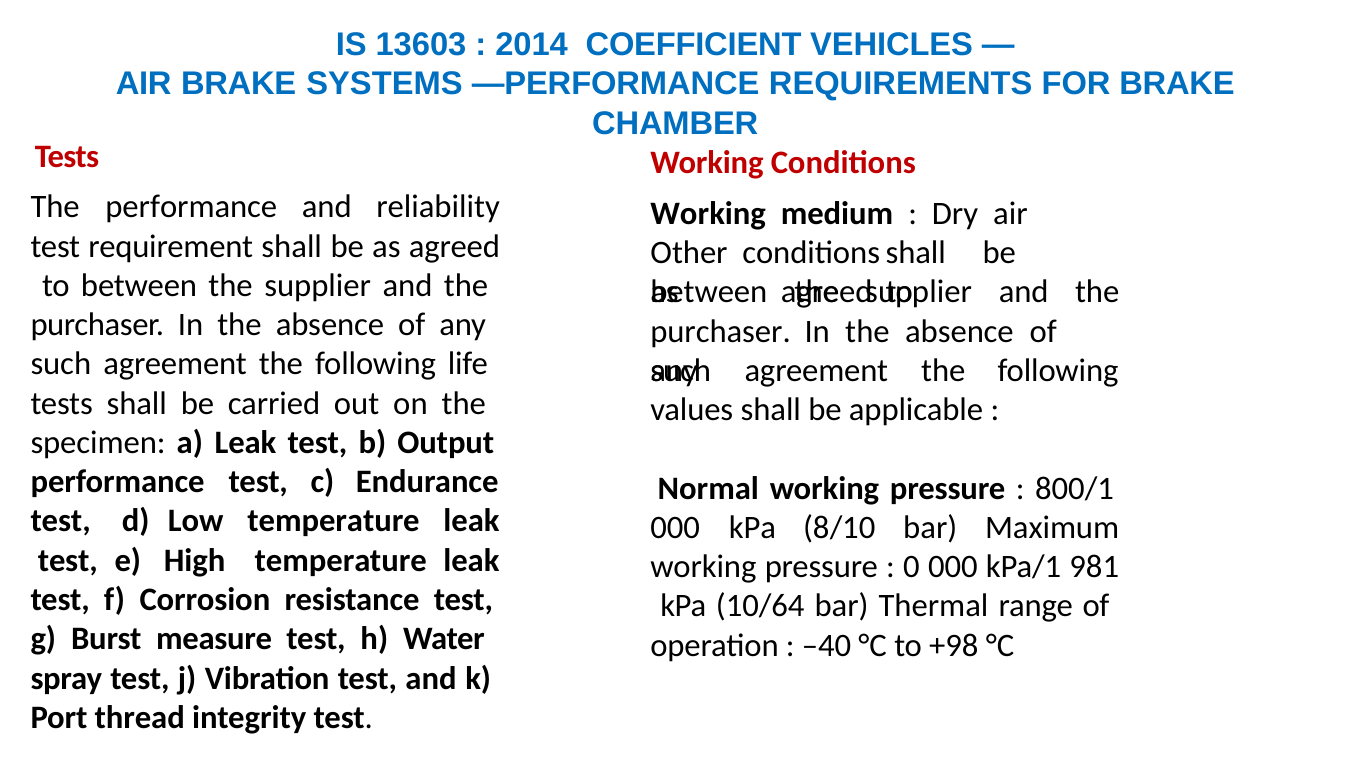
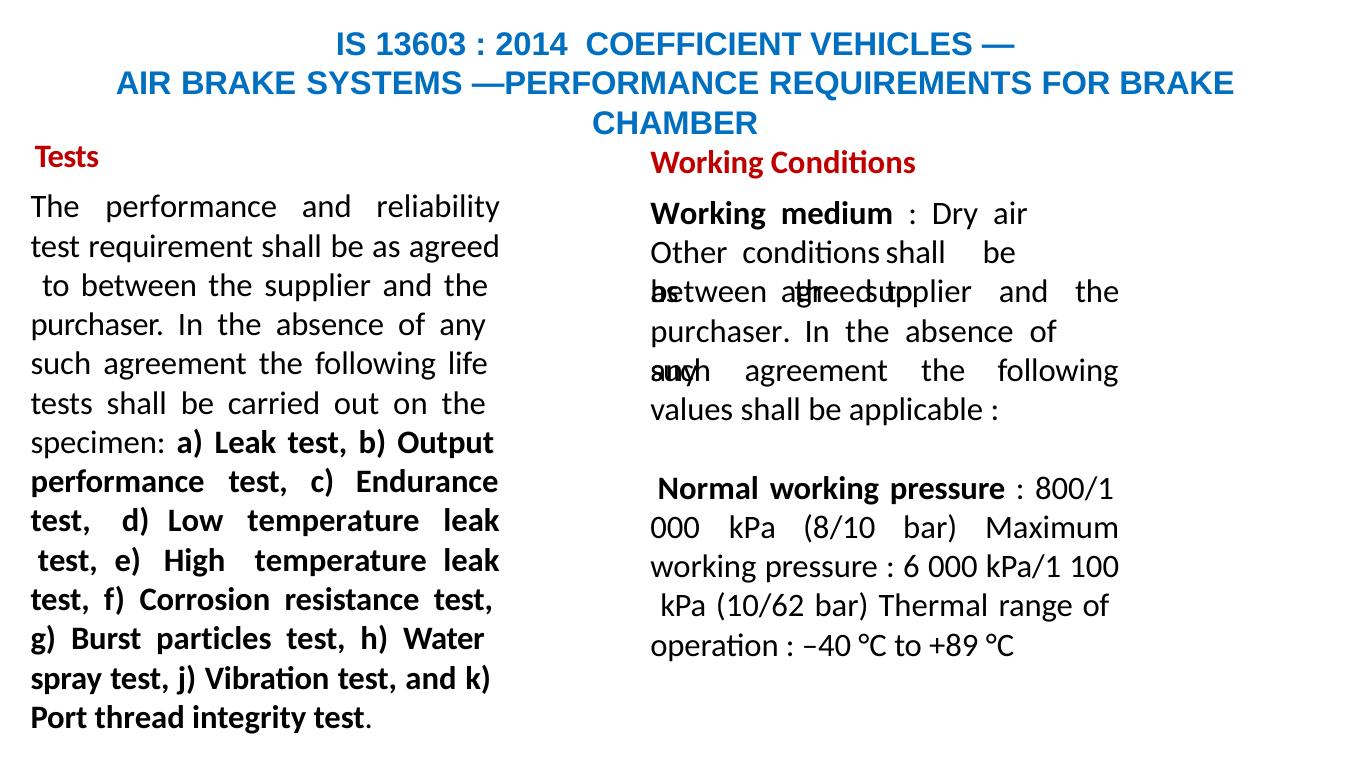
0: 0 -> 6 (911, 567)
981: 981 -> 100 (1094, 567)
10/64: 10/64 -> 10/62 (760, 606)
measure: measure -> particles (214, 639)
+98: +98 -> +89 (954, 645)
